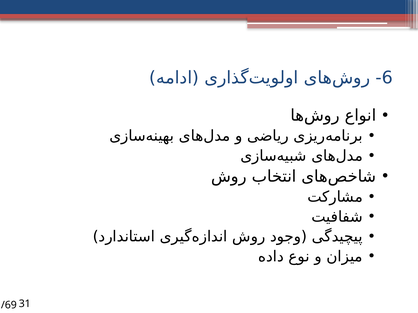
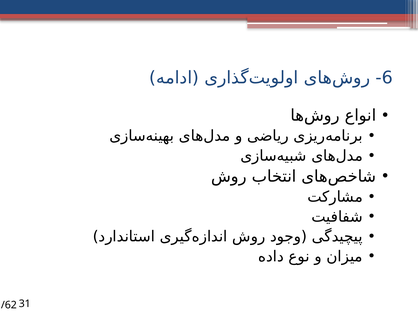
/69: /69 -> /62 (9, 306)
